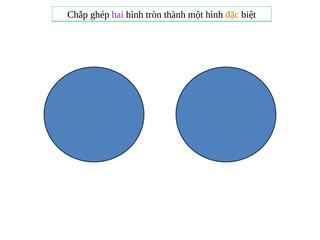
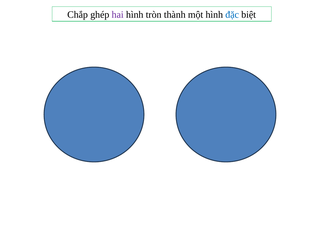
đặc colour: orange -> blue (232, 15)
